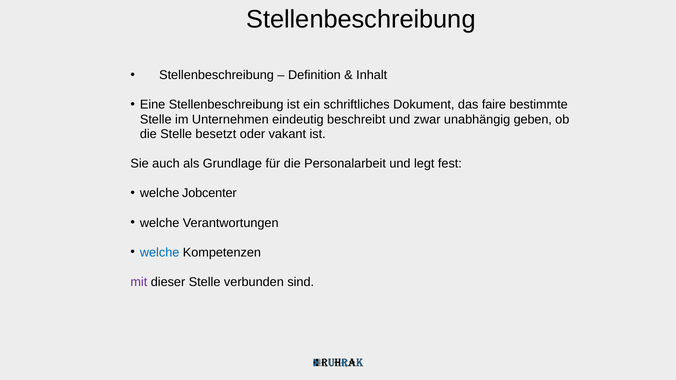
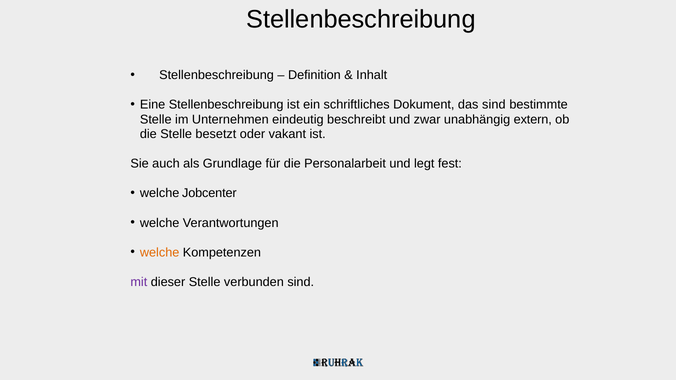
das faire: faire -> sind (494, 105)
geben: geben -> extern (533, 119)
welche colour: blue -> orange (160, 253)
